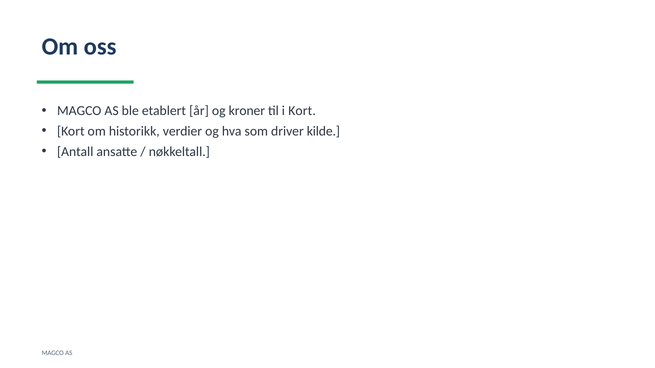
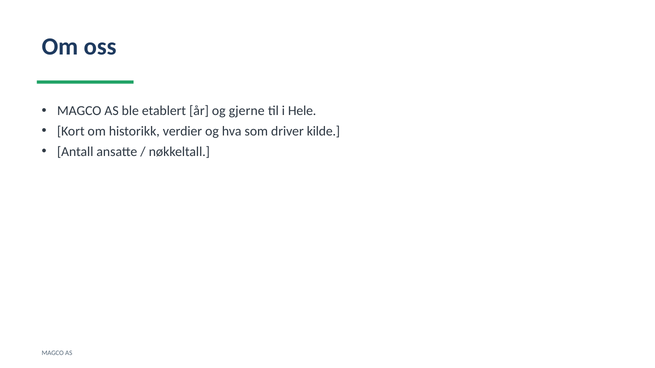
kroner: kroner -> gjerne (247, 111)
i Kort: Kort -> Hele (302, 111)
